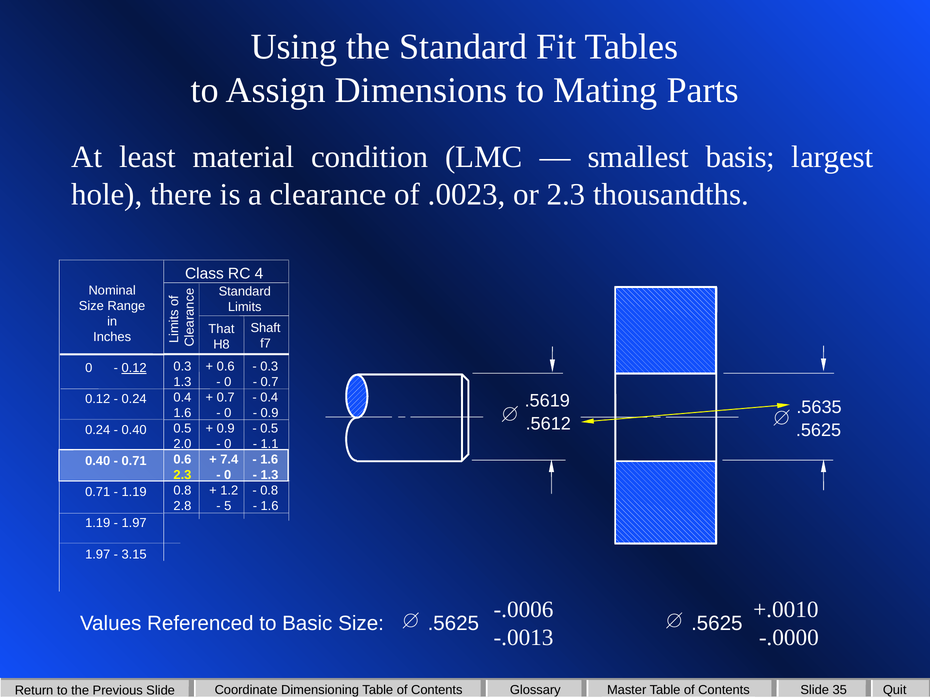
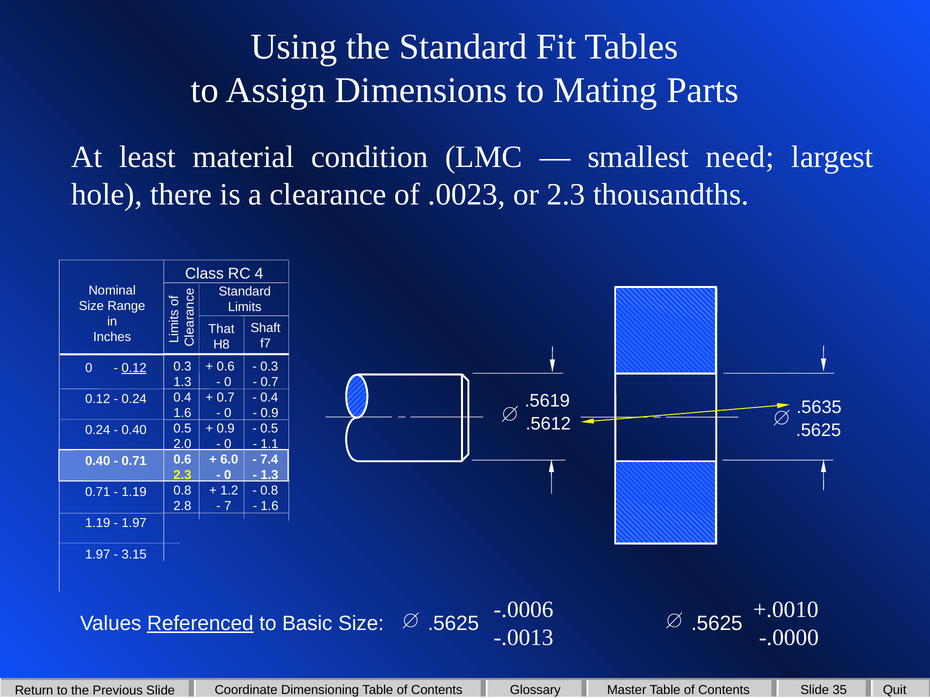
basis: basis -> need (740, 157)
7.4: 7.4 -> 6.0 (229, 459)
1.6: 1.6 -> 7.4 (269, 459)
5: 5 -> 7 (228, 506)
Referenced underline: none -> present (200, 623)
